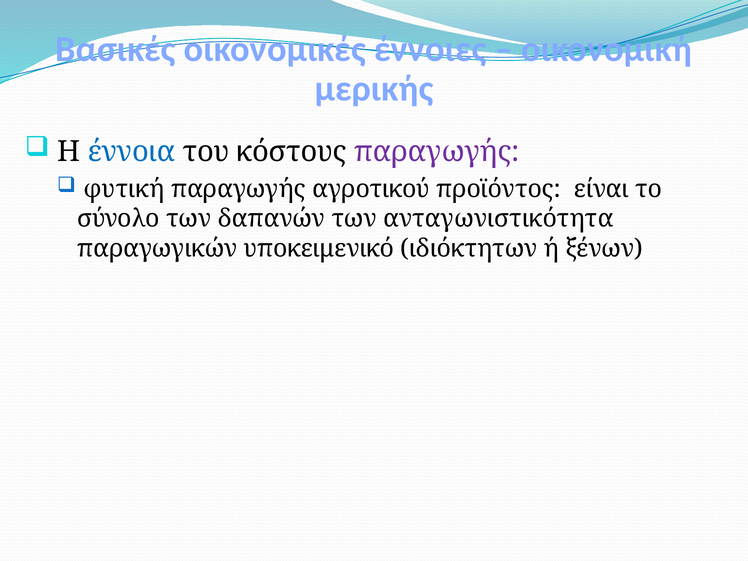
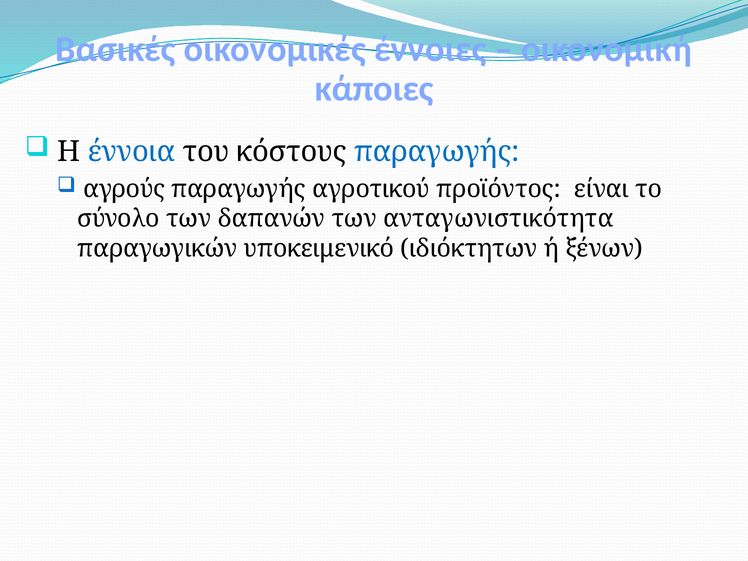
μερικής: μερικής -> κάποιες (374, 89)
παραγωγής colour: purple -> blue (437, 152)
φυτική: φυτική -> αγρούς (124, 189)
